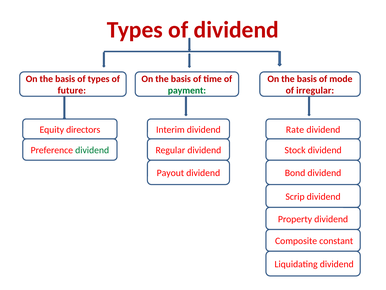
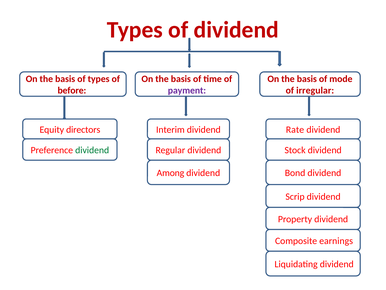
future: future -> before (72, 90)
payment colour: green -> purple (187, 90)
Payout: Payout -> Among (170, 173)
constant: constant -> earnings (336, 241)
